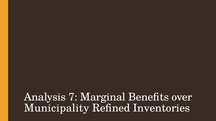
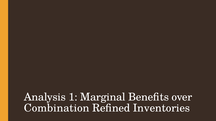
7: 7 -> 1 (73, 97)
Municipality: Municipality -> Combination (57, 108)
